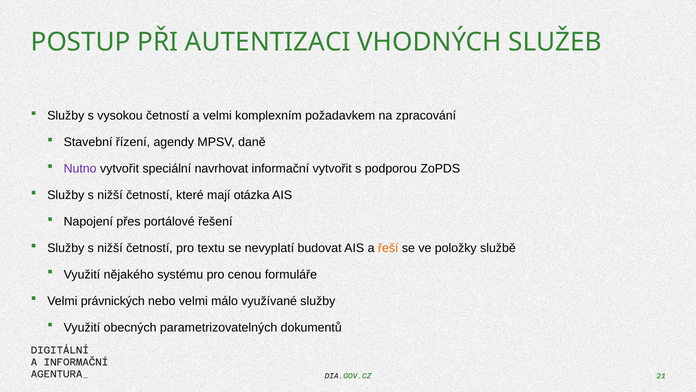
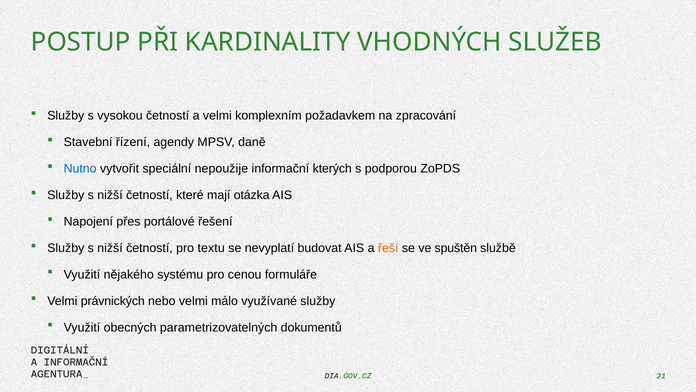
AUTENTIZACI: AUTENTIZACI -> KARDINALITY (268, 42)
Nutno colour: purple -> blue (80, 168)
navrhovat: navrhovat -> nepoužije (221, 168)
informační vytvořit: vytvořit -> kterých (332, 168)
položky: položky -> spuštěn (456, 248)
